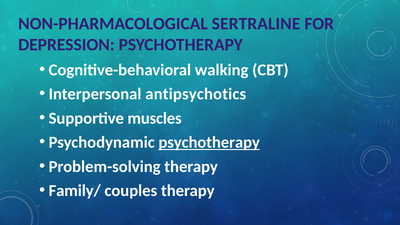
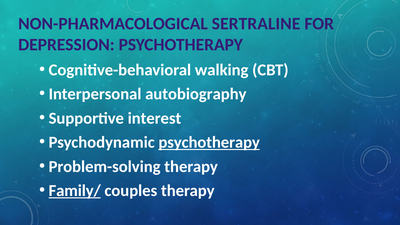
antipsychotics: antipsychotics -> autobiography (196, 94)
muscles: muscles -> interest (154, 118)
Family/ underline: none -> present (75, 191)
